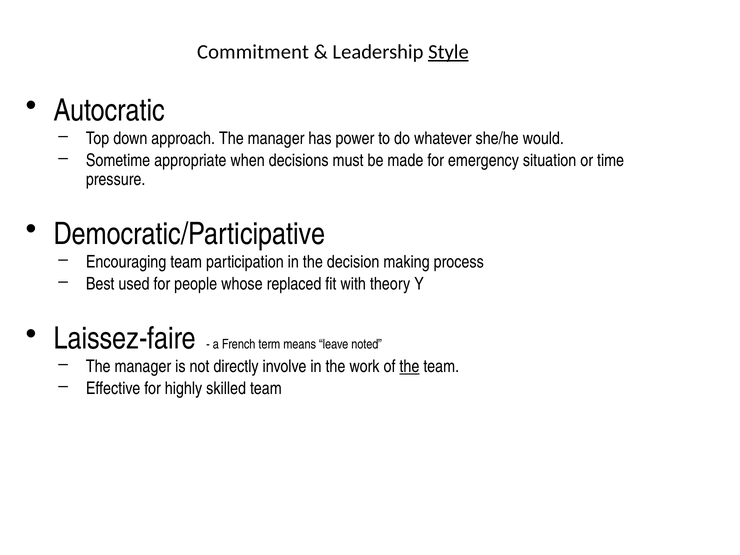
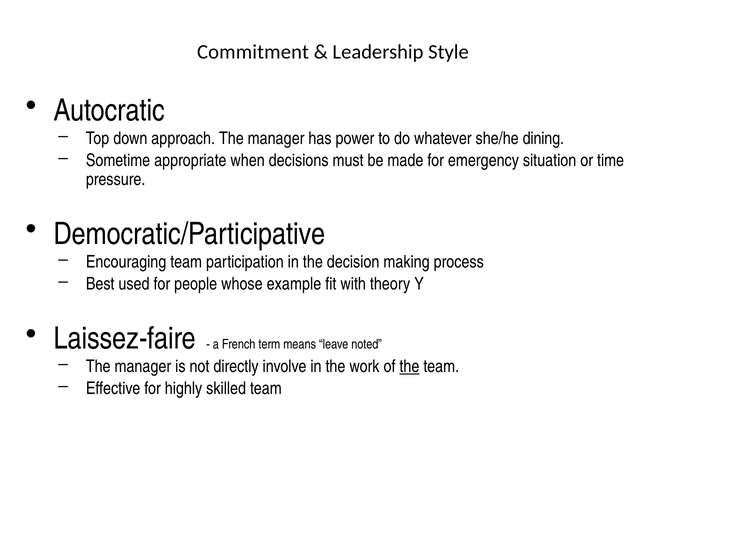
Style underline: present -> none (448, 52)
would: would -> dining (543, 138)
replaced: replaced -> example (294, 284)
